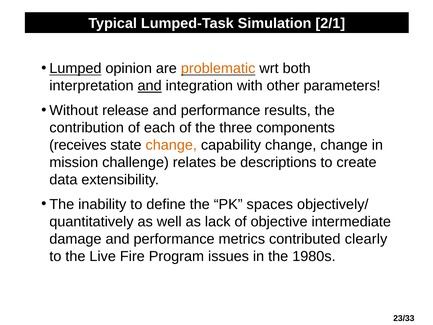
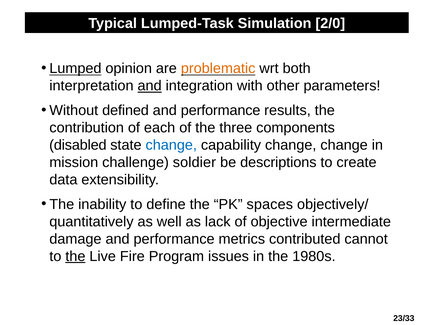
2/1: 2/1 -> 2/0 (330, 23)
release: release -> defined (126, 110)
receives: receives -> disabled (78, 145)
change colour: orange -> blue (171, 145)
relates: relates -> soldier (194, 162)
clearly: clearly -> cannot (366, 239)
the underline: none -> present (75, 256)
